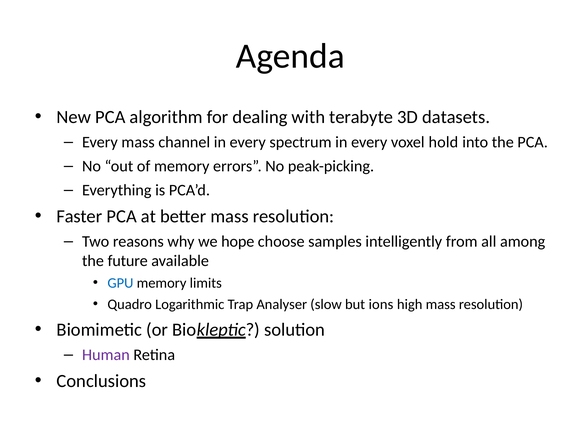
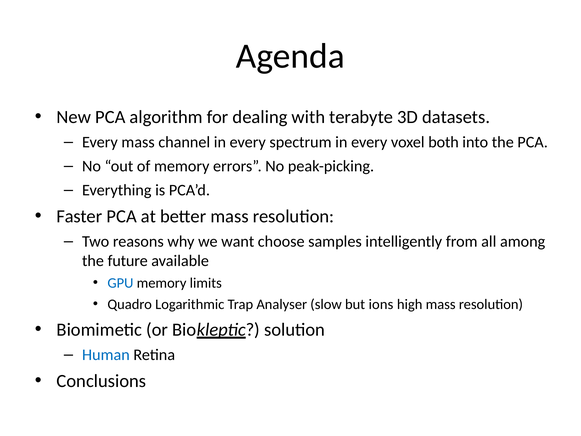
hold: hold -> both (444, 142)
hope: hope -> want (238, 241)
Human colour: purple -> blue (106, 355)
